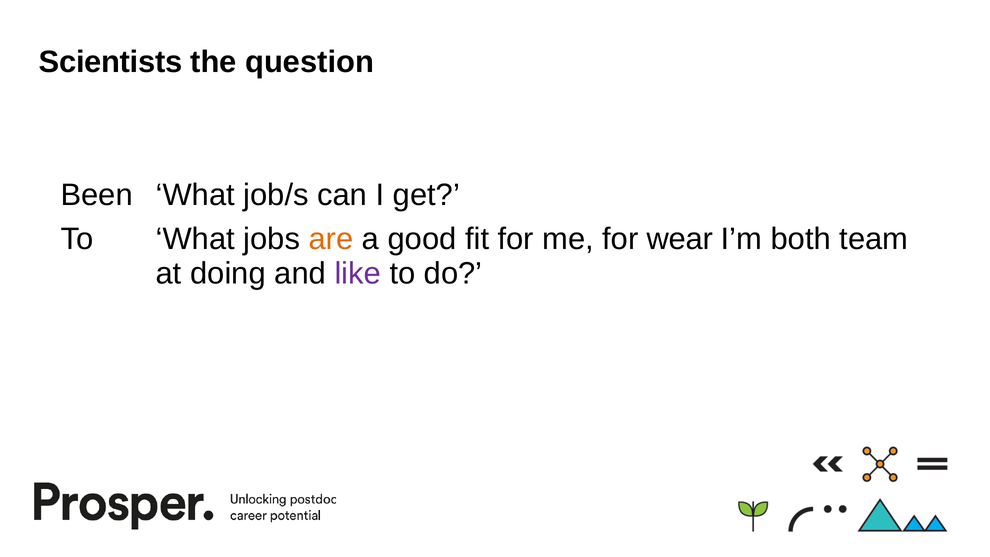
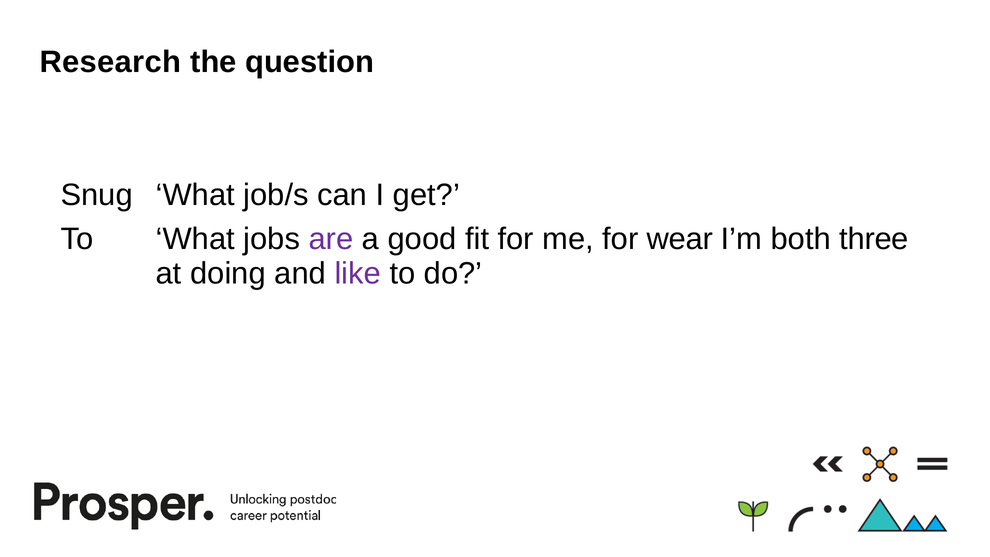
Scientists: Scientists -> Research (110, 62)
Been: Been -> Snug (97, 195)
are colour: orange -> purple (331, 239)
team: team -> three (874, 239)
